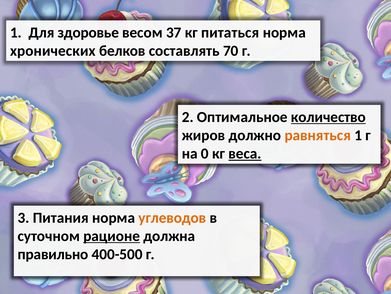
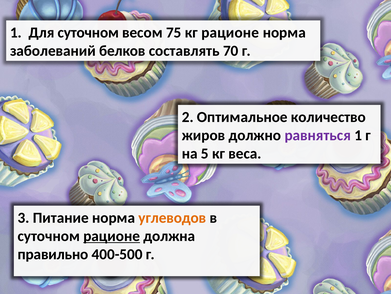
Для здоровье: здоровье -> суточном (88, 32)
37: 37 -> 75 (174, 32)
кг питаться: питаться -> рационе (230, 32)
хронических: хронических -> заболеваний (53, 51)
количество underline: present -> none (328, 117)
равняться colour: orange -> purple (318, 135)
0: 0 -> 5 (205, 153)
веса underline: present -> none (245, 153)
Питания: Питания -> Питание (61, 217)
